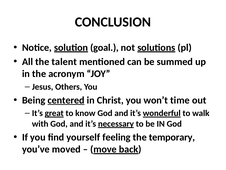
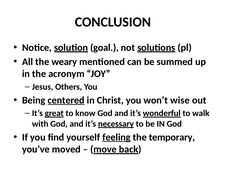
talent: talent -> weary (64, 61)
time: time -> wise (180, 100)
feeling underline: none -> present (116, 137)
